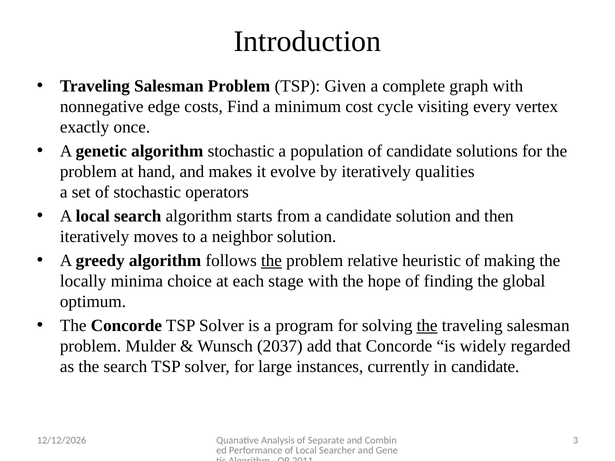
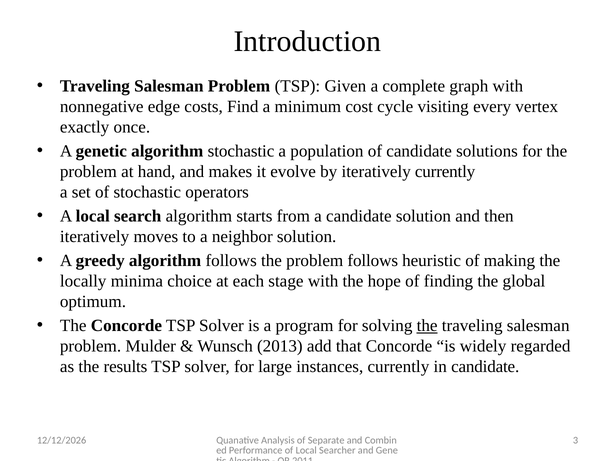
iteratively qualities: qualities -> currently (445, 172)
the underline: present -> none (271, 261)
problem relative: relative -> follows (373, 261)
2037: 2037 -> 2013 (280, 346)
the search: search -> results (125, 367)
